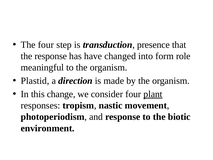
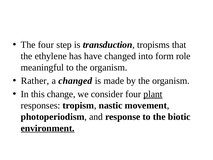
presence: presence -> tropisms (153, 45)
the response: response -> ethylene (51, 56)
Plastid: Plastid -> Rather (35, 81)
a direction: direction -> changed (75, 81)
environment underline: none -> present (48, 128)
